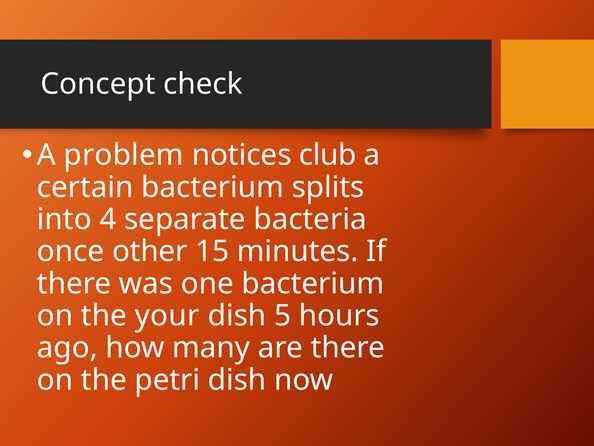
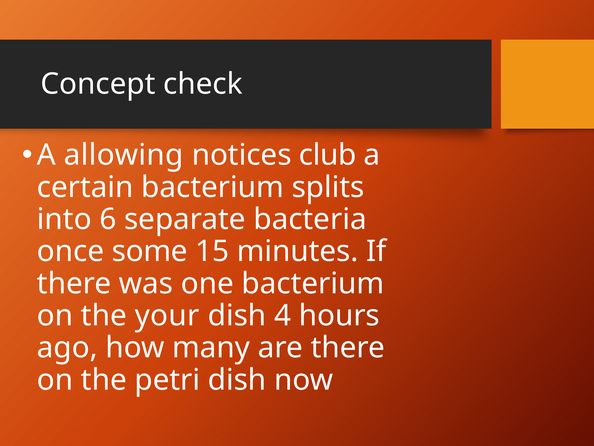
problem: problem -> allowing (124, 155)
4: 4 -> 6 (108, 219)
other: other -> some (150, 251)
5: 5 -> 4 (283, 315)
